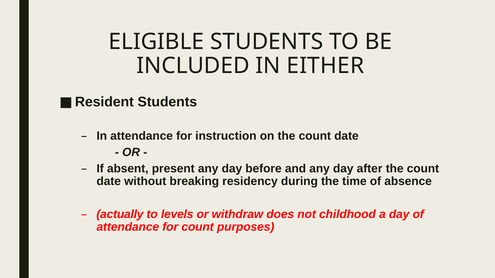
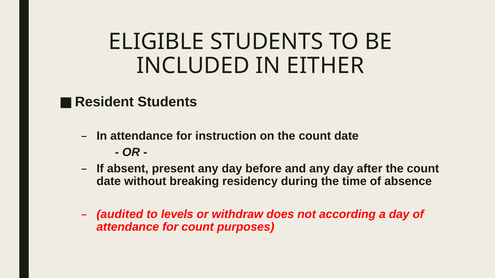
actually: actually -> audited (120, 215)
childhood: childhood -> according (347, 215)
